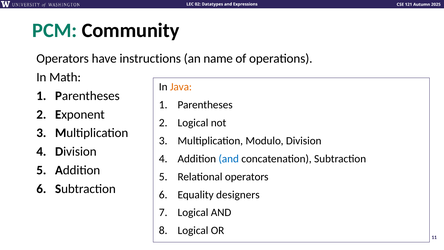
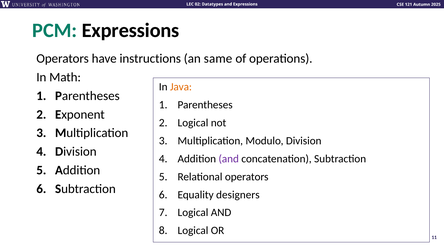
PCM Community: Community -> Expressions (131, 30)
name: name -> same (218, 59)
and colour: blue -> purple (229, 159)
